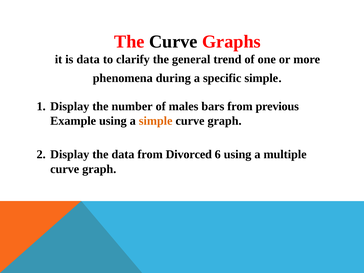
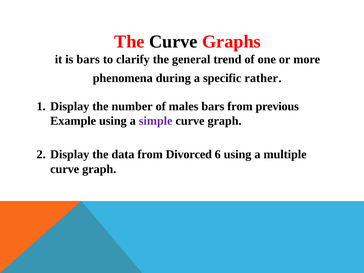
is data: data -> bars (88, 59)
specific simple: simple -> rather (261, 78)
simple colour: orange -> purple (156, 121)
